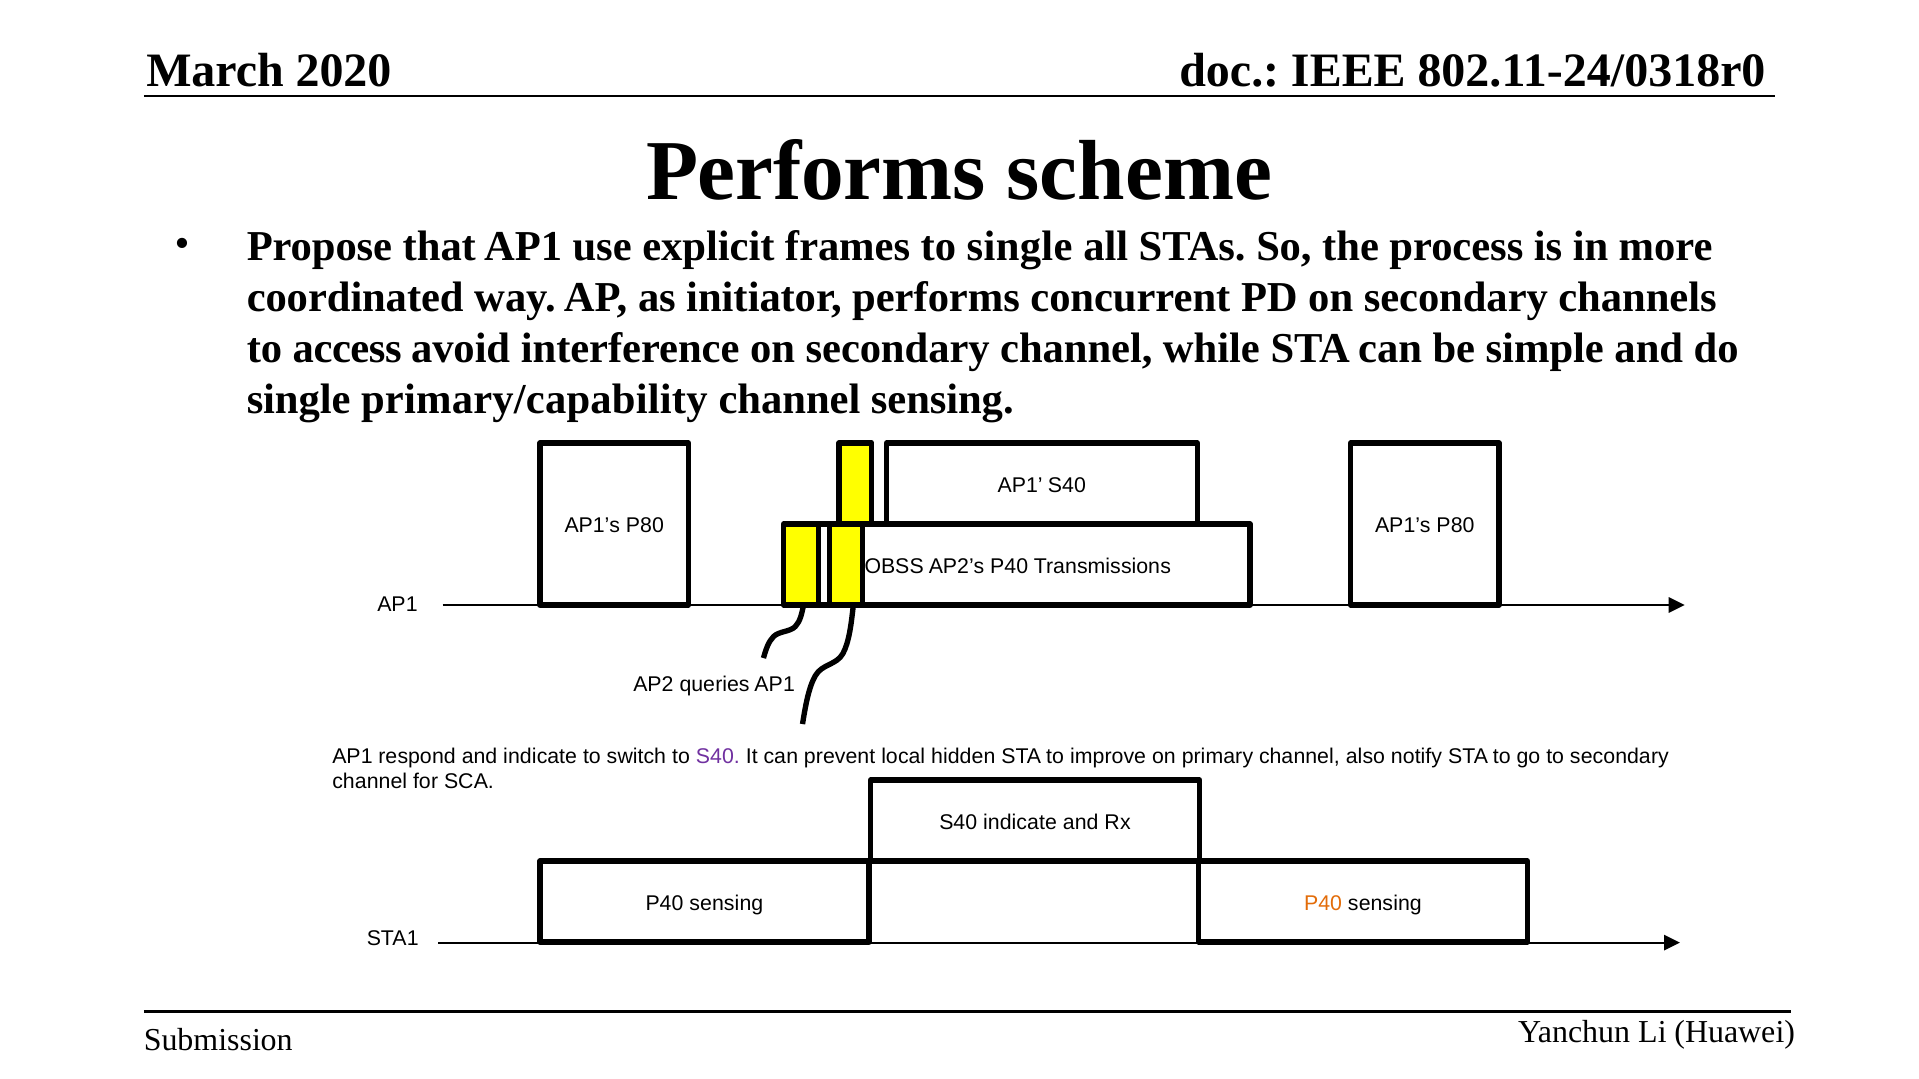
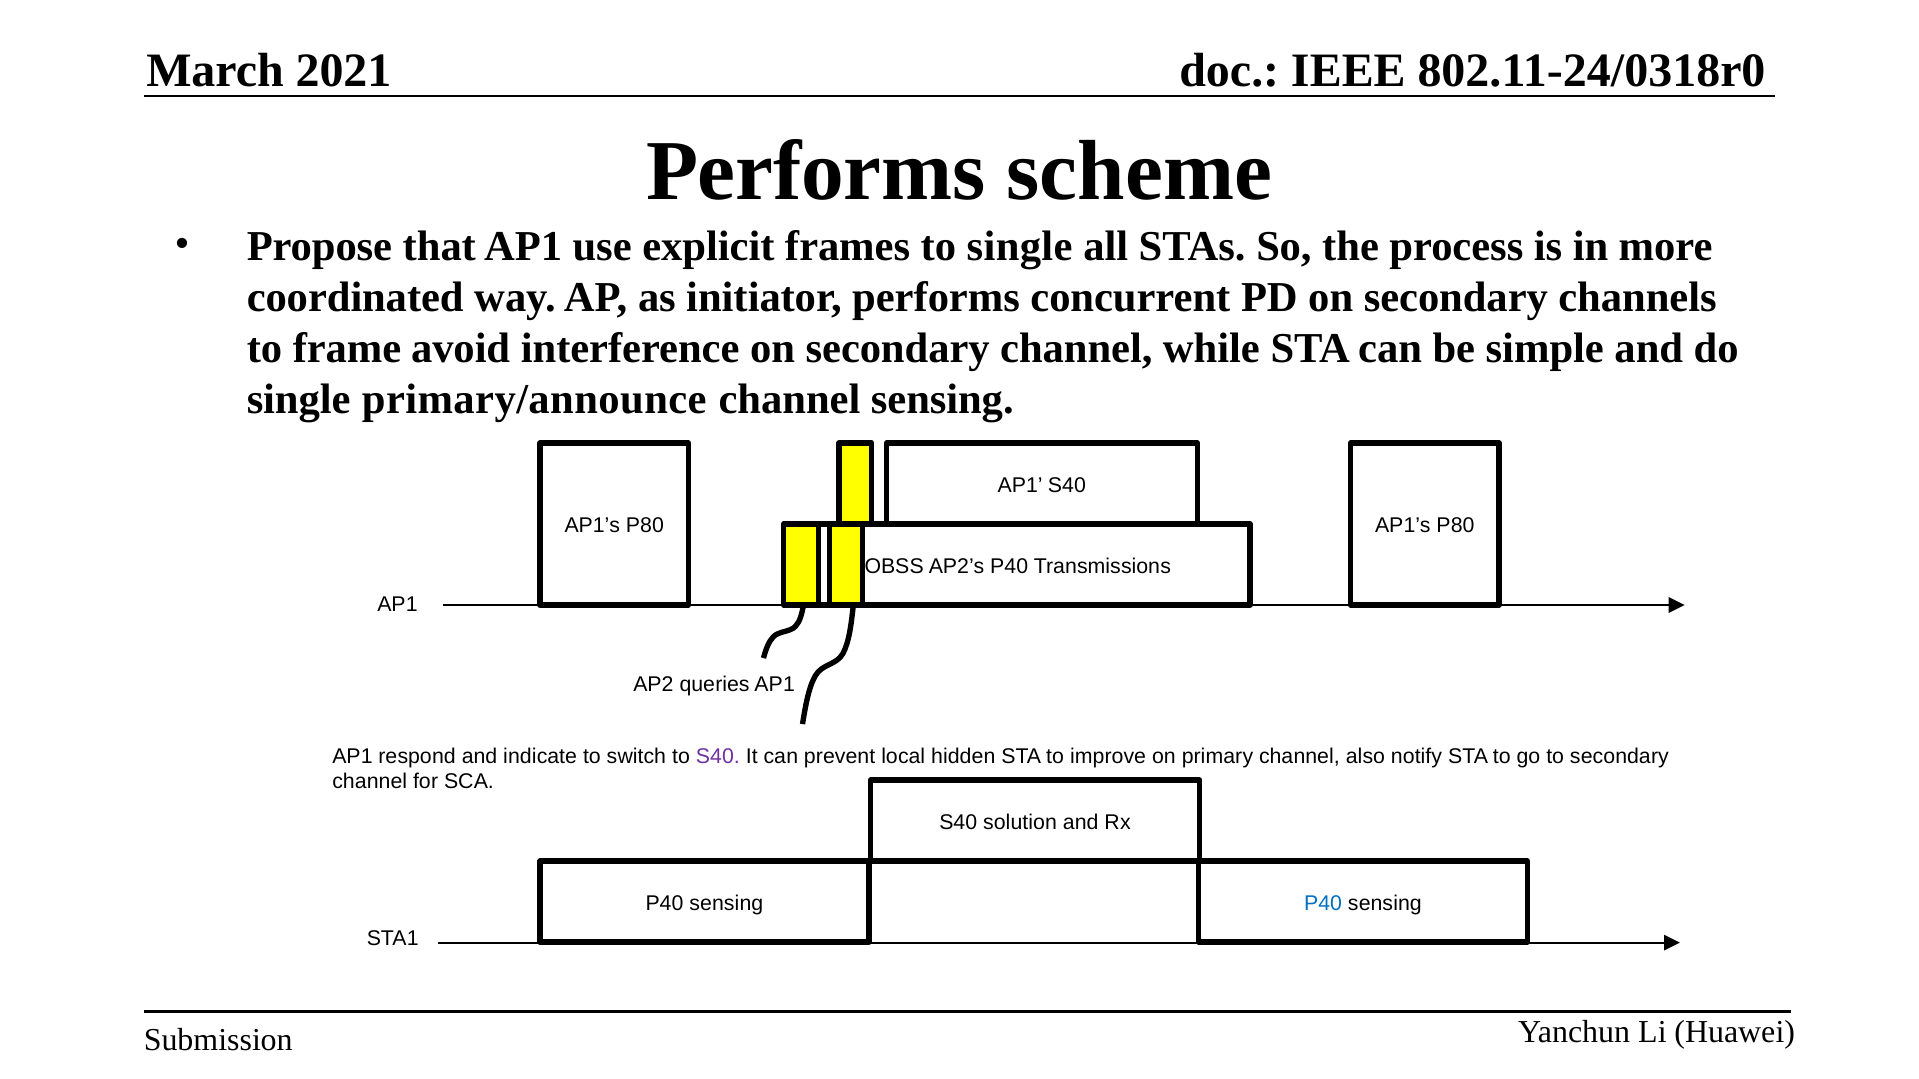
2020: 2020 -> 2021 (344, 71)
access: access -> frame (347, 349)
primary/capability: primary/capability -> primary/announce (534, 400)
S40 indicate: indicate -> solution (1020, 822)
P40 colour: orange -> blue (1323, 903)
